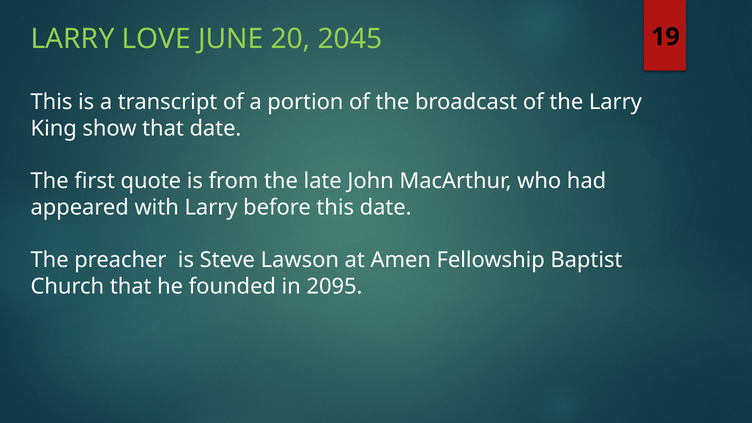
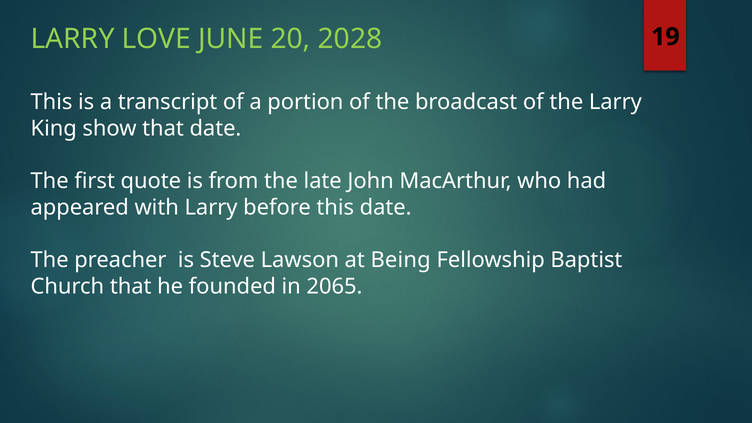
2045: 2045 -> 2028 (350, 39)
Amen: Amen -> Being (401, 260)
2095: 2095 -> 2065 (334, 286)
